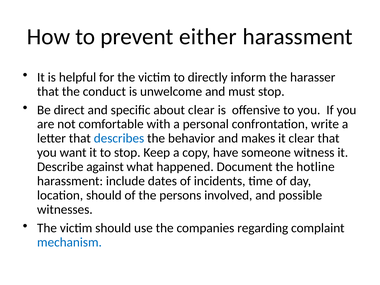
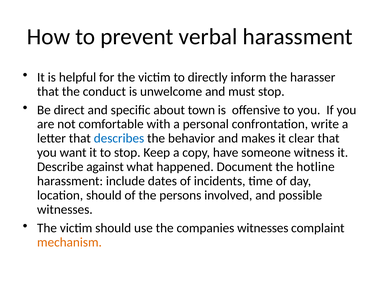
either: either -> verbal (208, 37)
about clear: clear -> town (201, 110)
companies regarding: regarding -> witnesses (263, 228)
mechanism colour: blue -> orange (69, 242)
